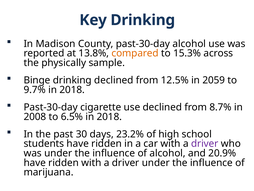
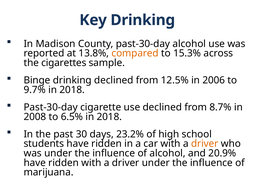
physically: physically -> cigarettes (64, 63)
2059: 2059 -> 2006 (214, 80)
driver colour: purple -> orange (205, 143)
